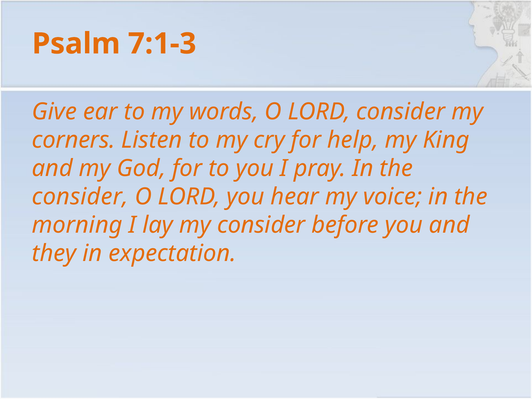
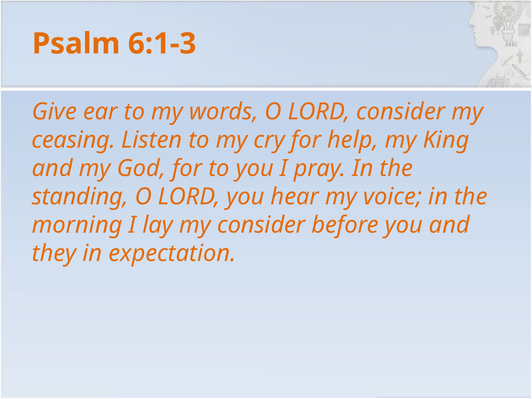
7:1-3: 7:1-3 -> 6:1-3 (162, 44)
corners: corners -> ceasing (74, 140)
consider: consider -> standing (80, 197)
